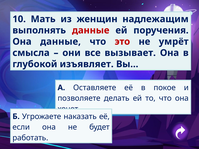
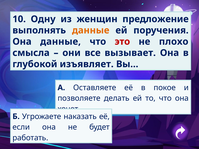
Мать: Мать -> Одну (43, 19)
надлежащим: надлежащим -> предложение (156, 19)
данные colour: red -> orange (91, 30)
умрёт: умрёт -> плохо (174, 42)
